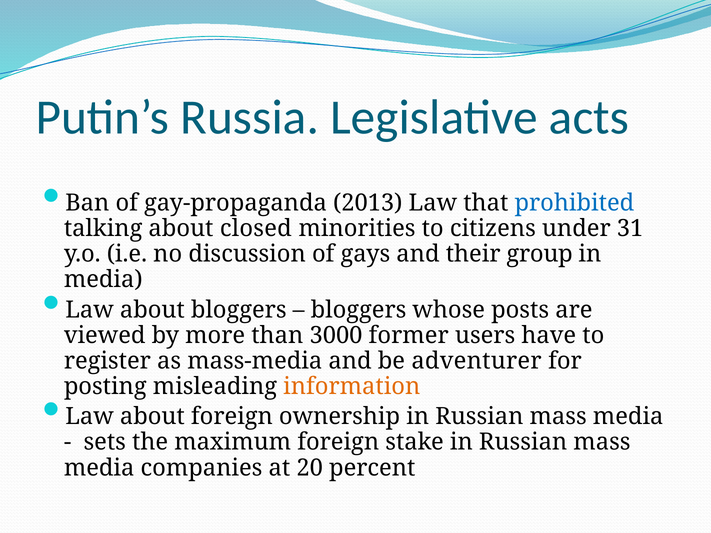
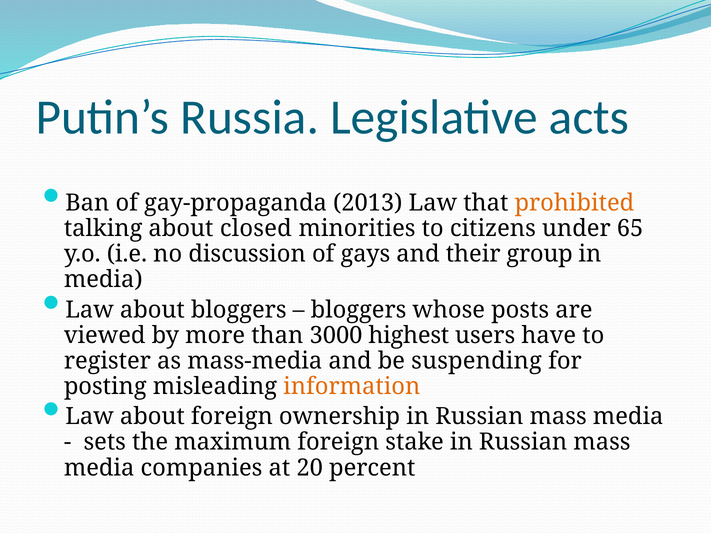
prohibited colour: blue -> orange (574, 203)
31: 31 -> 65 (630, 228)
former: former -> highest (409, 335)
adventurer: adventurer -> suspending (477, 361)
